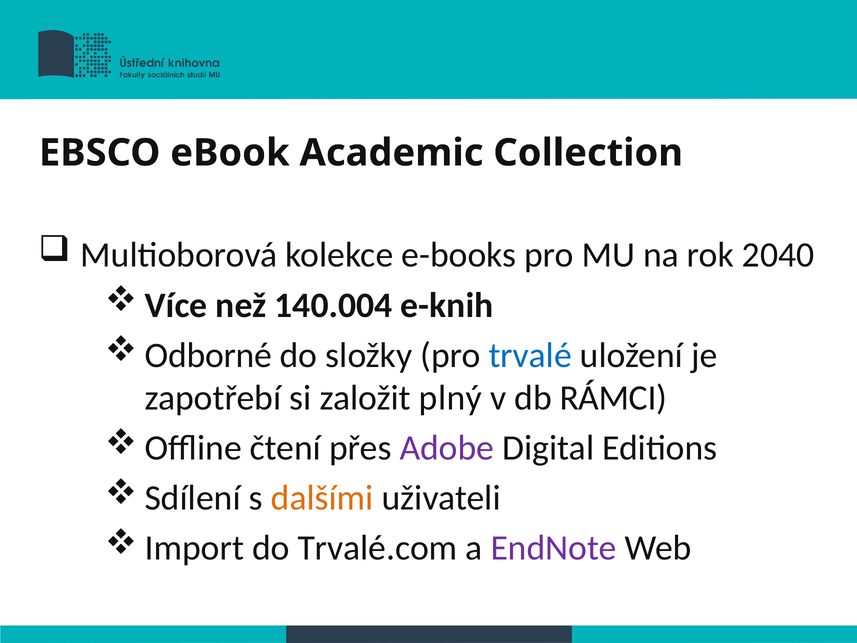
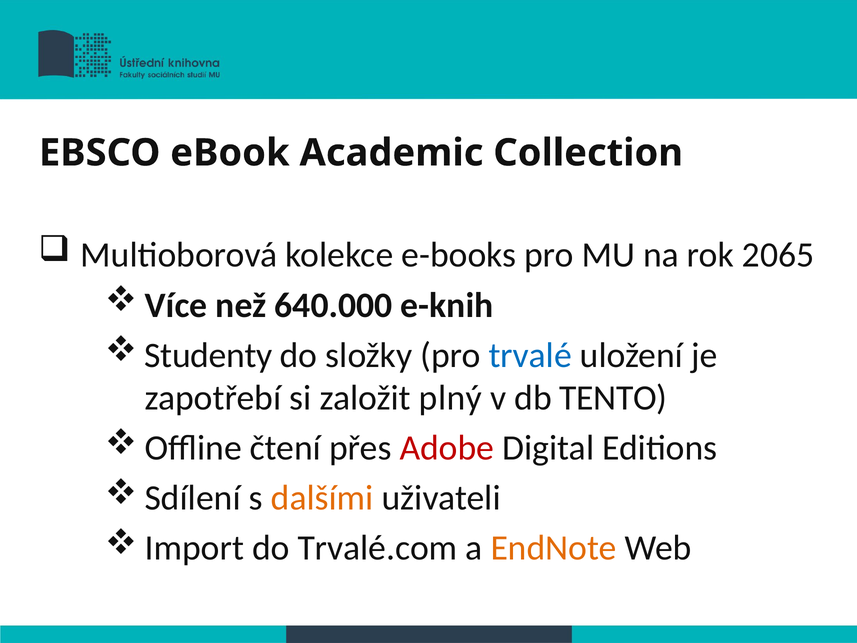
2040: 2040 -> 2065 (778, 255)
140.004: 140.004 -> 640.000 (333, 305)
Odborné: Odborné -> Studenty (208, 355)
RÁMCI: RÁMCI -> TENTO (613, 398)
Adobe colour: purple -> red (447, 448)
EndNote colour: purple -> orange (554, 548)
